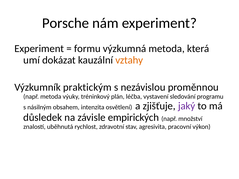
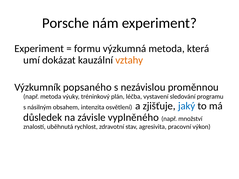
praktickým: praktickým -> popsaného (87, 87)
jaký colour: purple -> blue (187, 106)
empirických: empirických -> vyplněného (133, 118)
